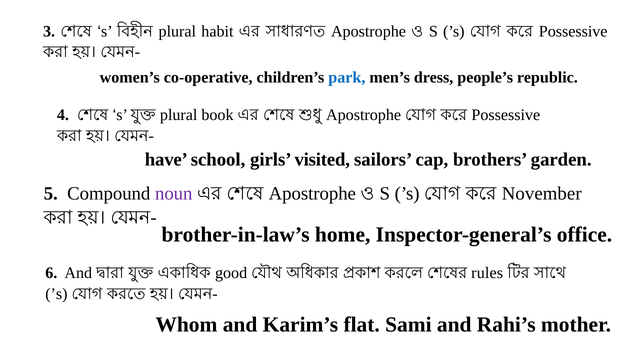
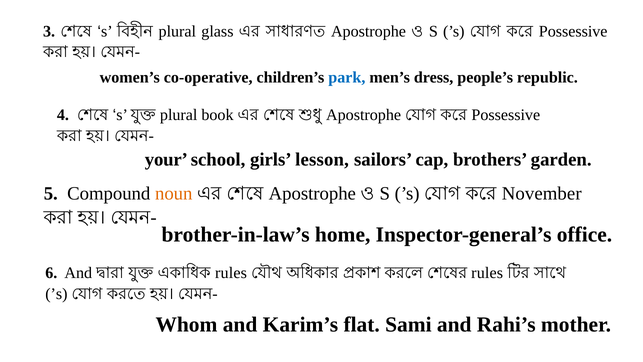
habit: habit -> glass (217, 31)
have: have -> your (166, 159)
visited: visited -> lesson (322, 159)
noun colour: purple -> orange (174, 193)
good: good -> rules (231, 273)
